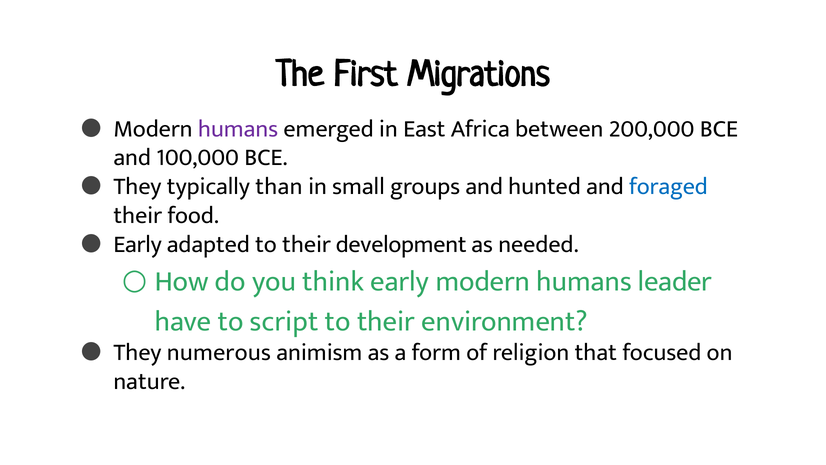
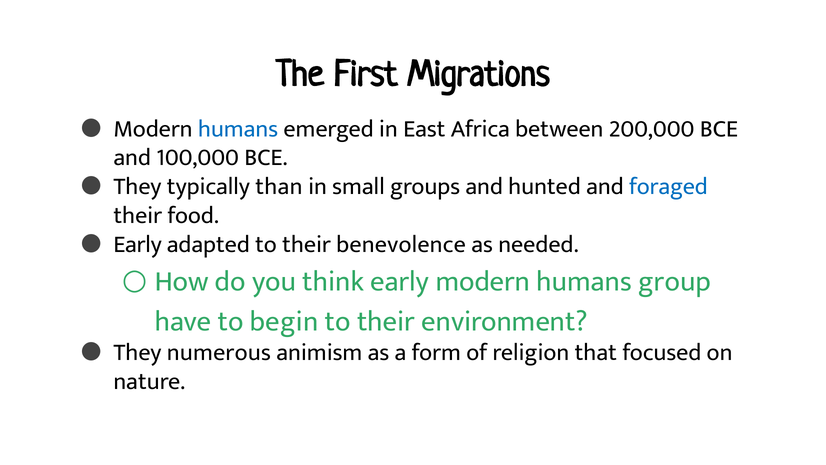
humans colour: purple -> blue (238, 129)
development: development -> benevolence (401, 244)
leader: leader -> group (675, 281)
script: script -> begin (284, 321)
